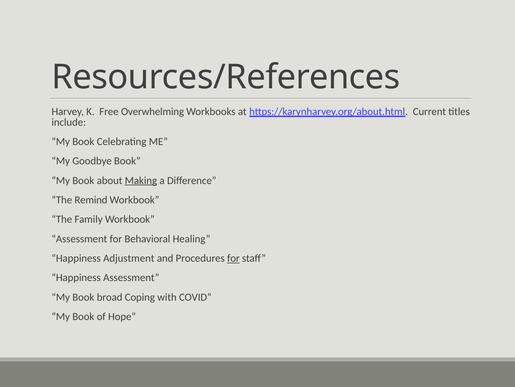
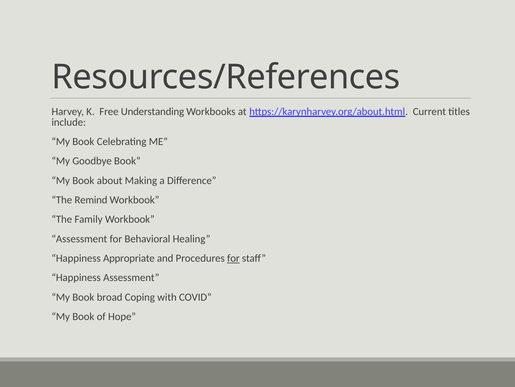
Overwhelming: Overwhelming -> Understanding (153, 112)
Making underline: present -> none (141, 180)
Adjustment: Adjustment -> Appropriate (129, 258)
